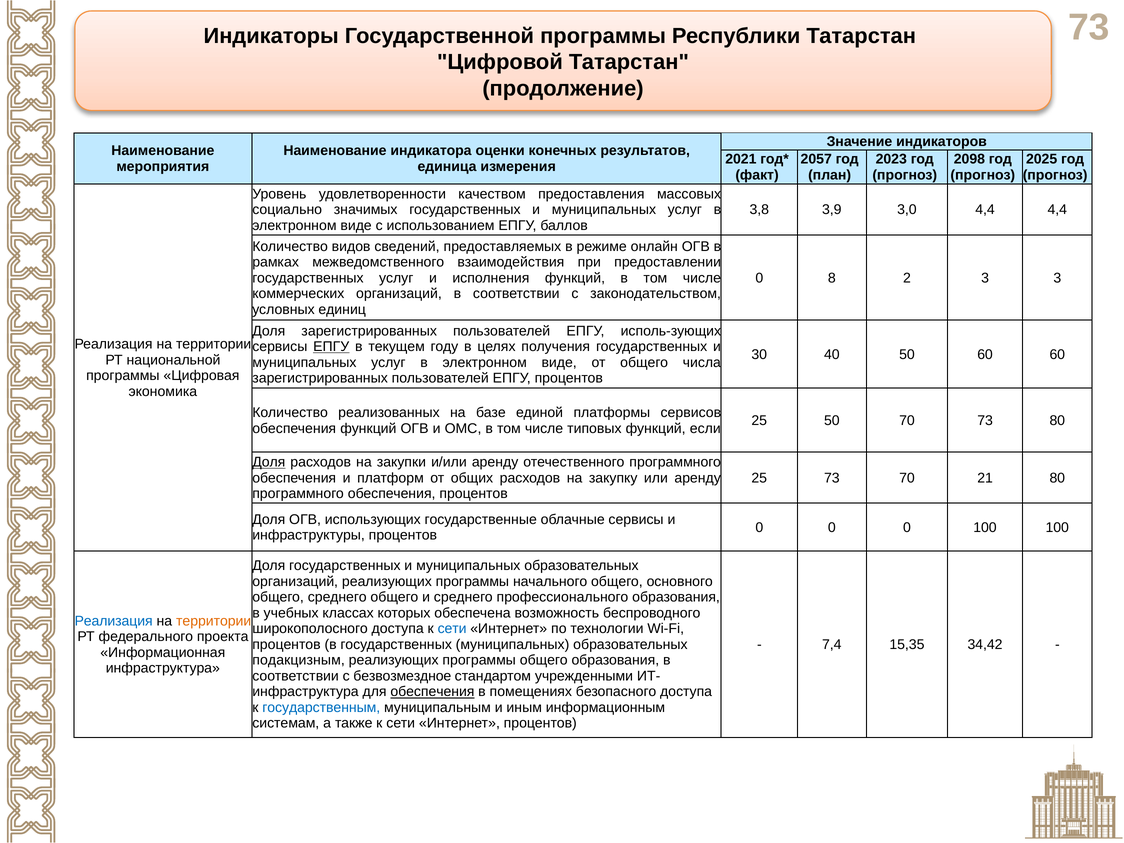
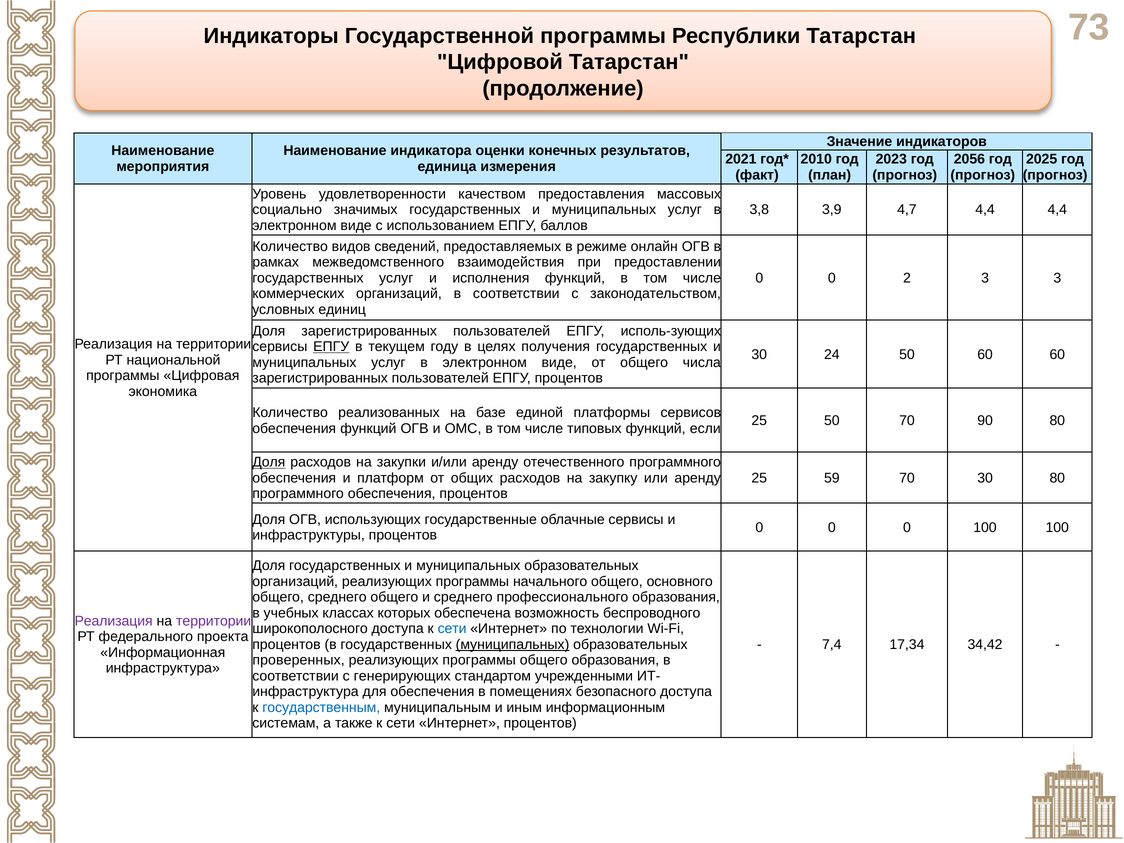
2057: 2057 -> 2010 (816, 159)
2098: 2098 -> 2056 (969, 159)
3,0: 3,0 -> 4,7 (907, 210)
8: 8 -> 0 (832, 278)
40: 40 -> 24 (832, 355)
70 73: 73 -> 90 (985, 420)
25 73: 73 -> 59 (832, 478)
70 21: 21 -> 30 (985, 478)
Реализация colour: blue -> purple (114, 621)
территории colour: orange -> purple (214, 621)
муниципальных underline: none -> present (513, 645)
15,35: 15,35 -> 17,34 (907, 645)
подакцизным: подакцизным -> проверенных (299, 660)
безвозмездное: безвозмездное -> генерирующих (402, 676)
обеспечения underline: present -> none (432, 692)
